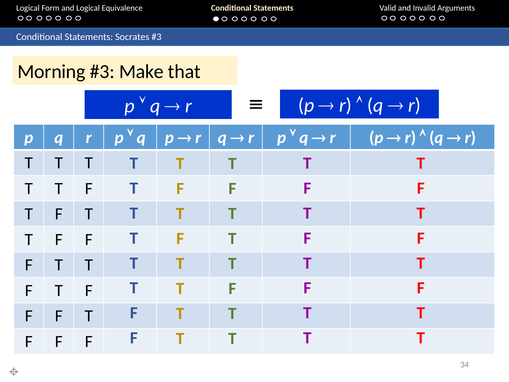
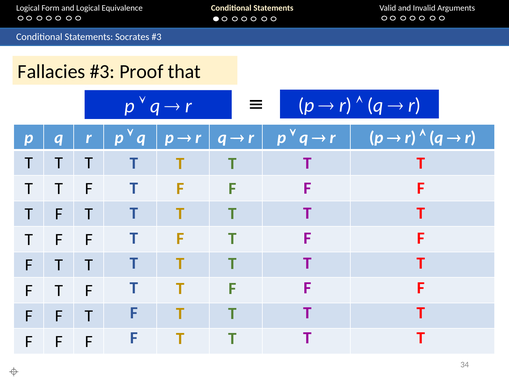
Morning: Morning -> Fallacies (51, 72)
Make: Make -> Proof (141, 72)
